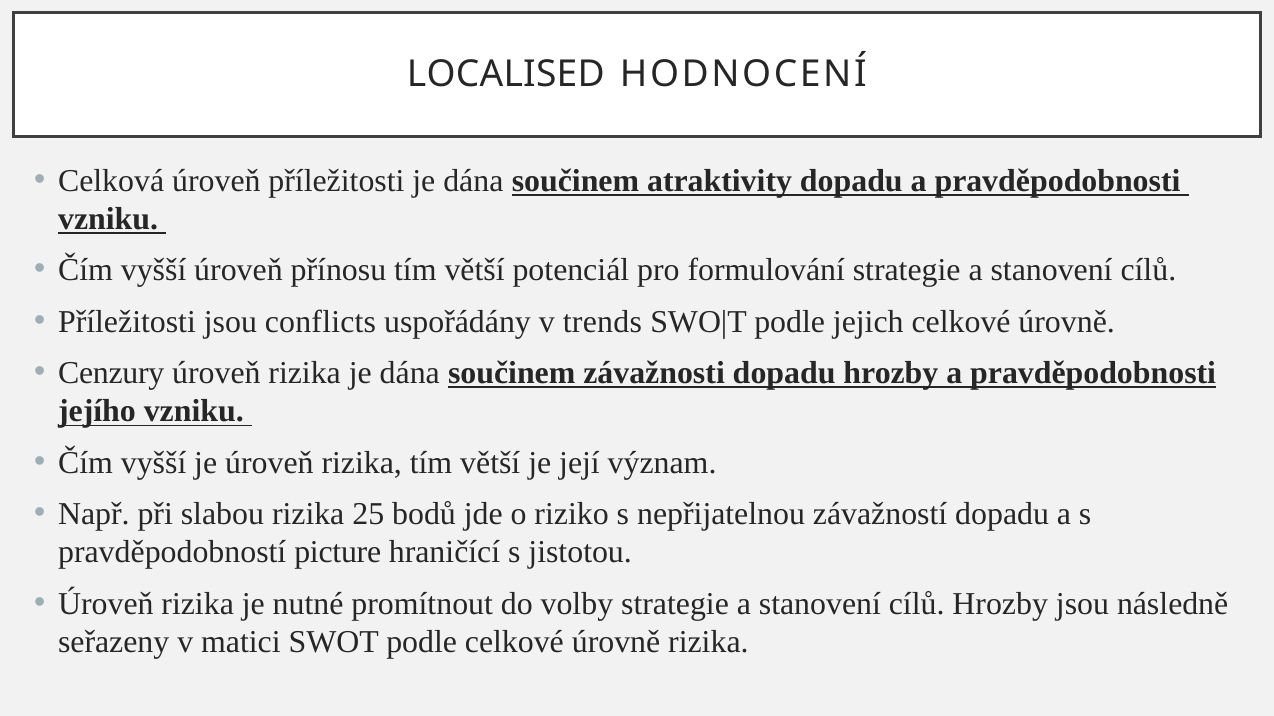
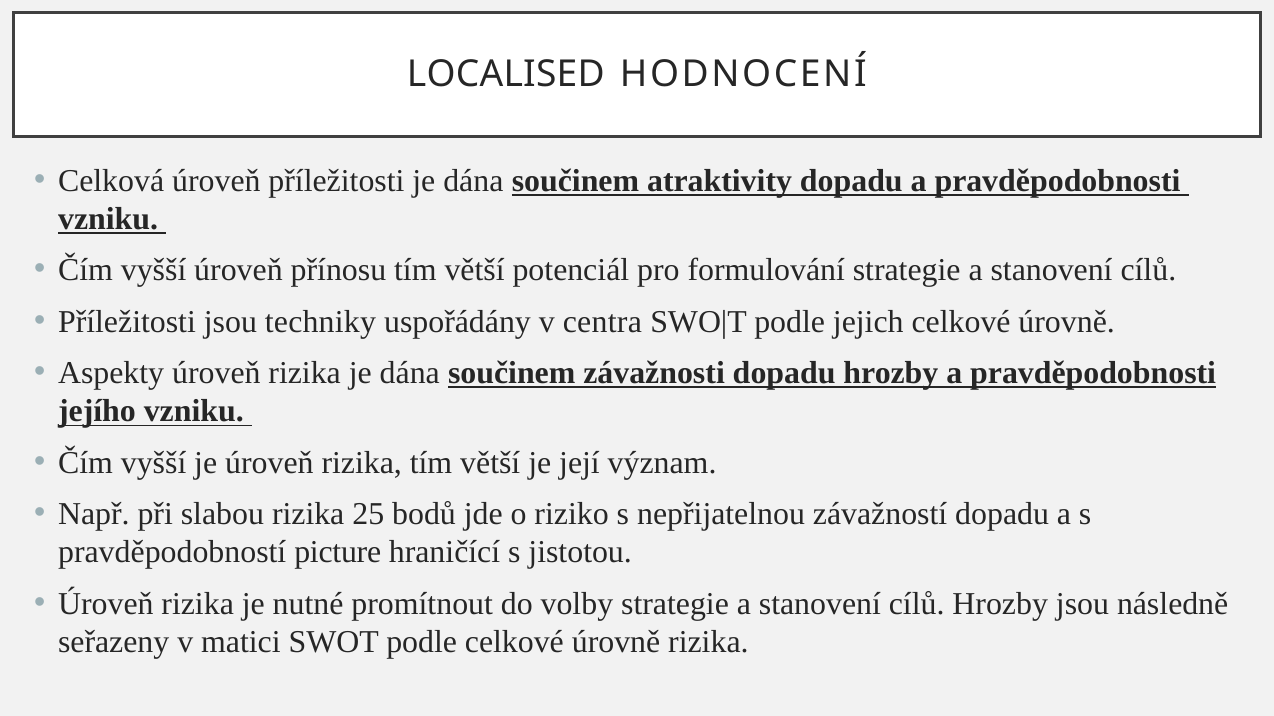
conflicts: conflicts -> techniky (320, 322)
trends: trends -> centra (602, 322)
Cenzury: Cenzury -> Aspekty (111, 373)
